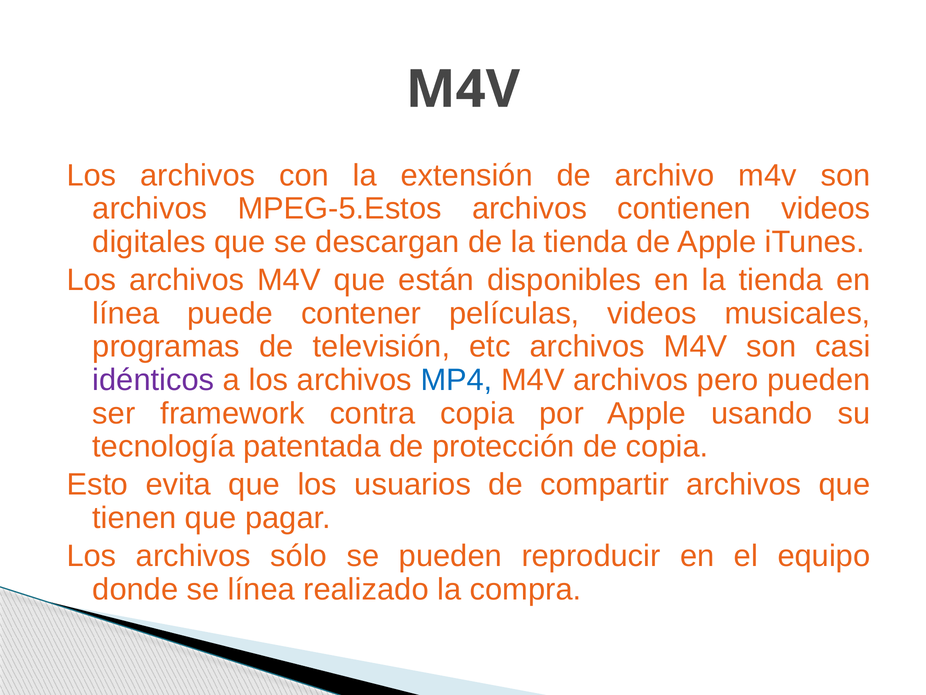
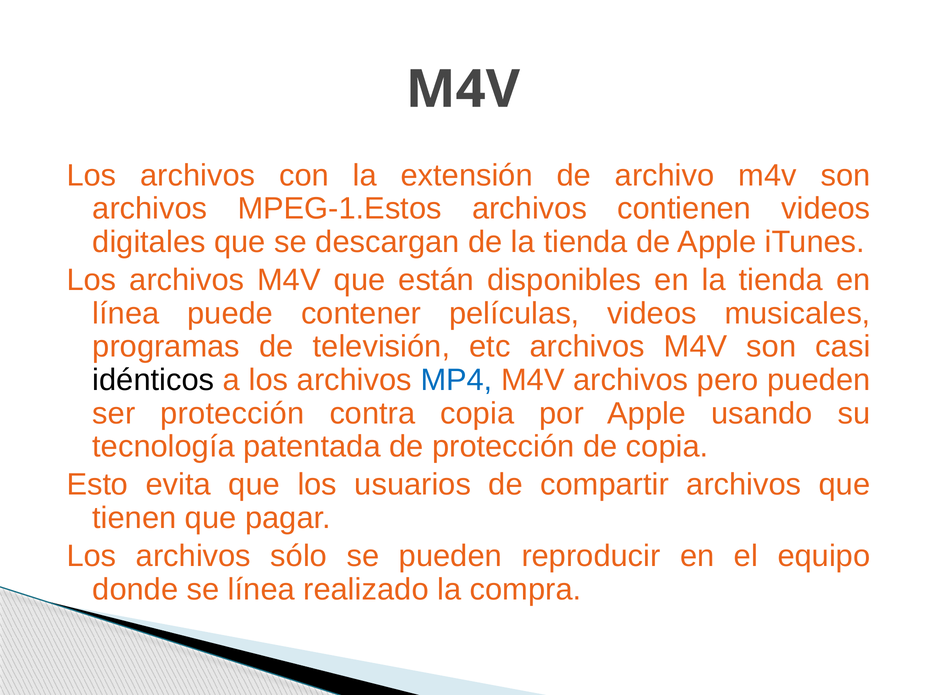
MPEG-5.Estos: MPEG-5.Estos -> MPEG-1.Estos (340, 209)
idénticos colour: purple -> black (153, 380)
ser framework: framework -> protección (232, 413)
